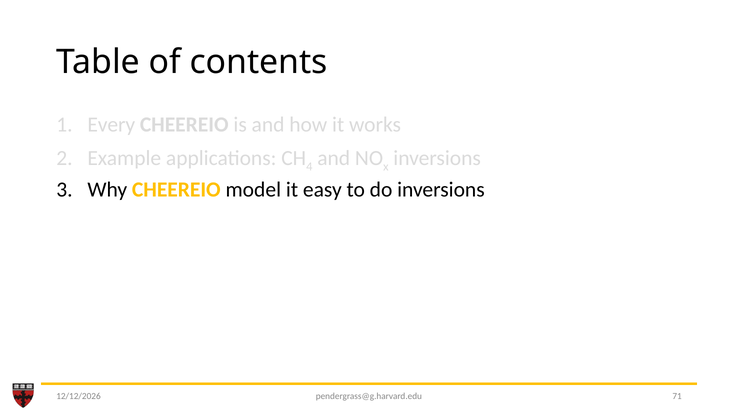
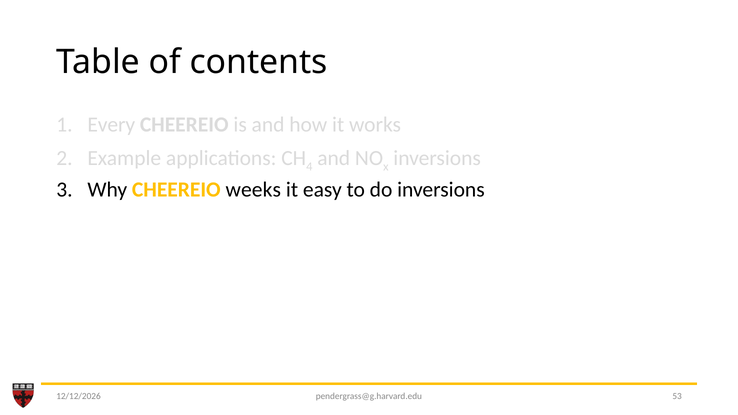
model: model -> weeks (253, 190)
71: 71 -> 53 (677, 396)
